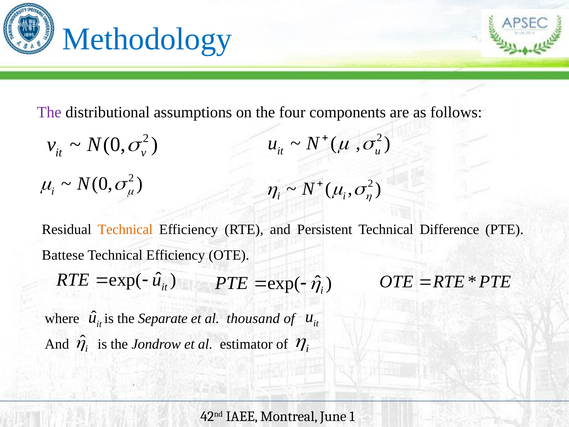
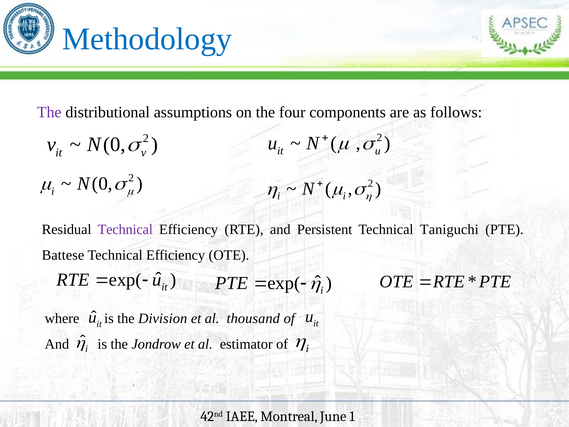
Technical colour: orange -> purple (125, 229)
Difference: Difference -> Taniguchi (449, 229)
Separate: Separate -> Division (163, 318)
